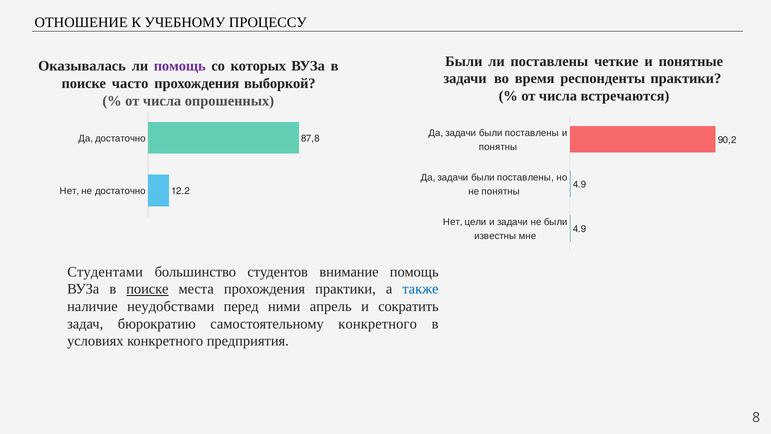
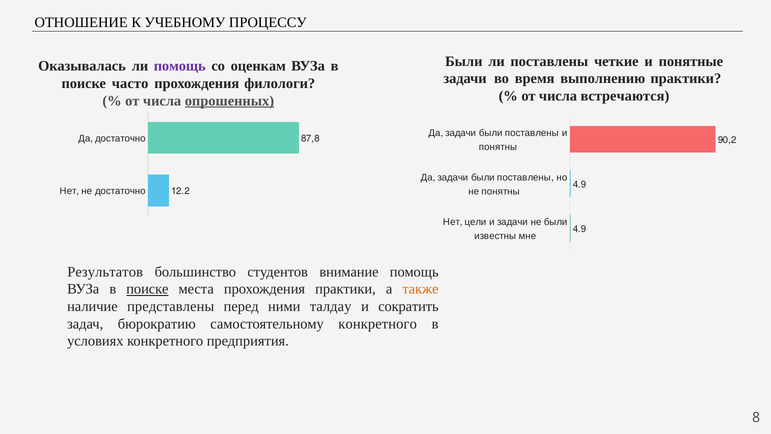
которых: которых -> оценкам (258, 66)
респонденты: респонденты -> выполнению (603, 79)
выборкой: выборкой -> филологи (280, 83)
опрошенных underline: none -> present (229, 101)
Студентами: Студентами -> Результатов (105, 272)
также colour: blue -> orange (420, 289)
неудобствами: неудобствами -> представлены (171, 306)
апрель: апрель -> талдау (331, 306)
